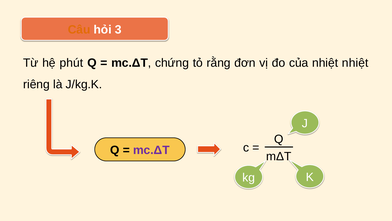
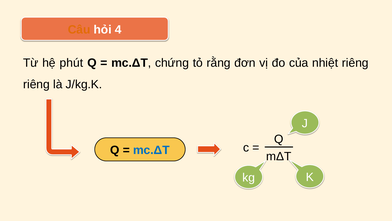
3: 3 -> 4 (118, 30)
nhiệt nhiệt: nhiệt -> riêng (355, 63)
mc.ΔT colour: purple -> blue (151, 150)
